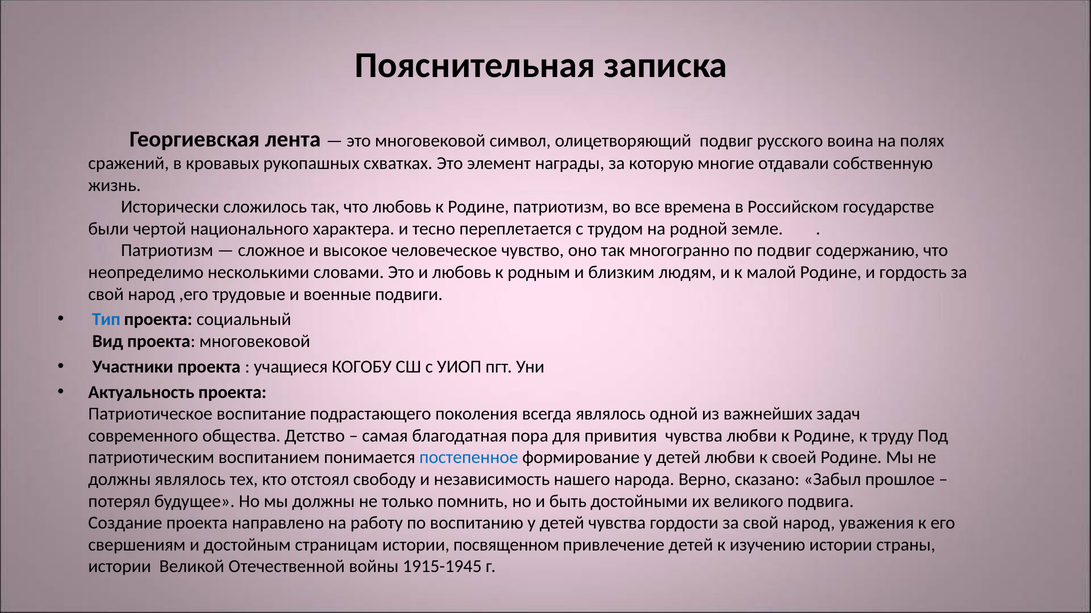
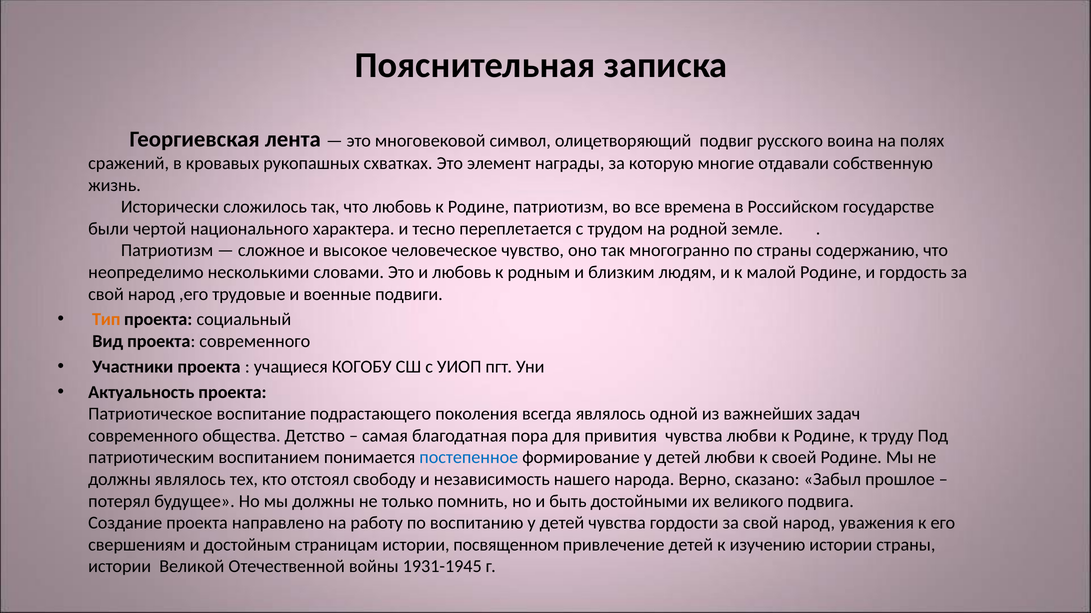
по подвиг: подвиг -> страны (784, 251)
Тип colour: blue -> orange (106, 320)
проекта многовековой: многовековой -> современного (255, 342)
1915-1945: 1915-1945 -> 1931-1945 (442, 567)
